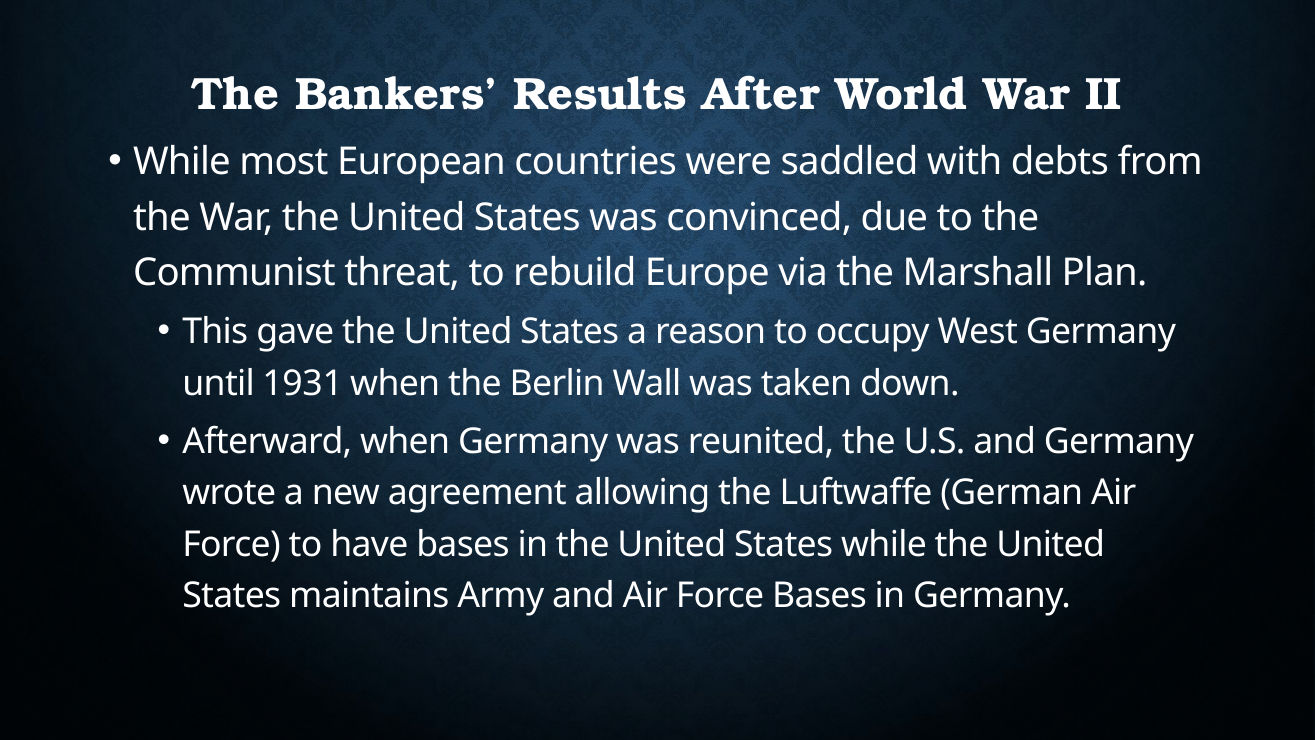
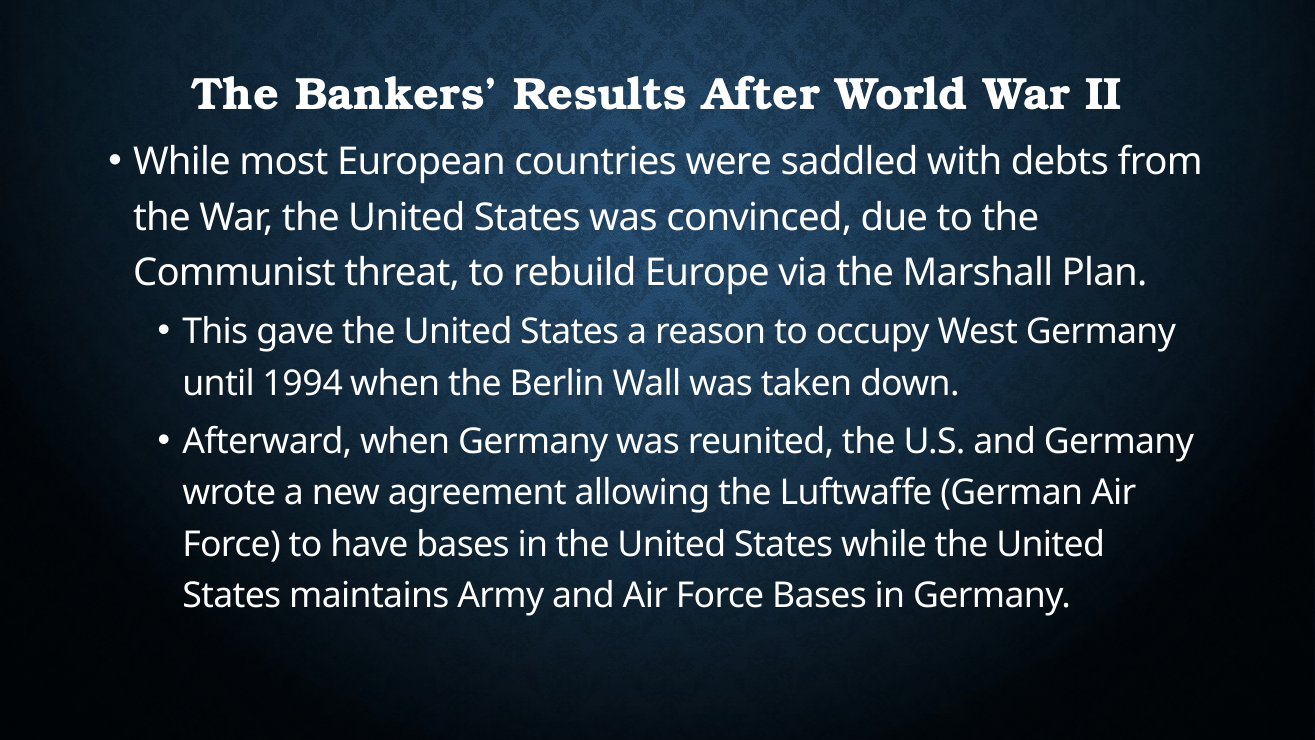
1931: 1931 -> 1994 (303, 383)
